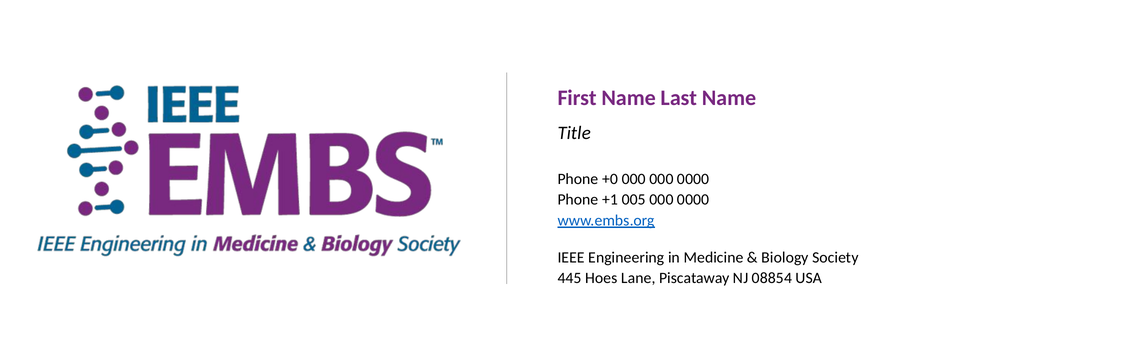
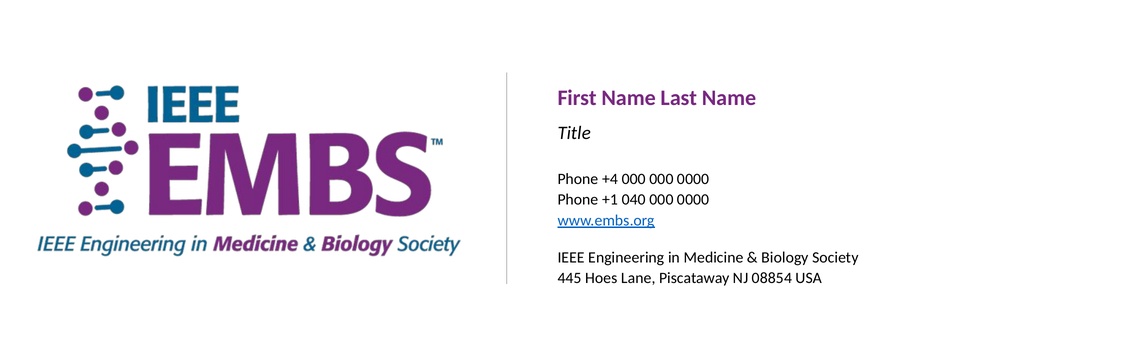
+0: +0 -> +4 (610, 179)
005: 005 -> 040 (634, 199)
